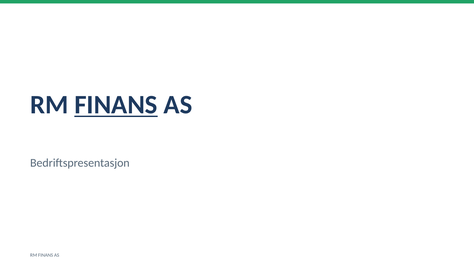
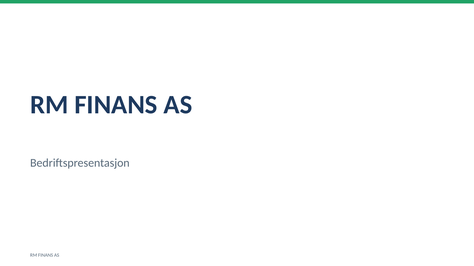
FINANS underline: present -> none (116, 105)
